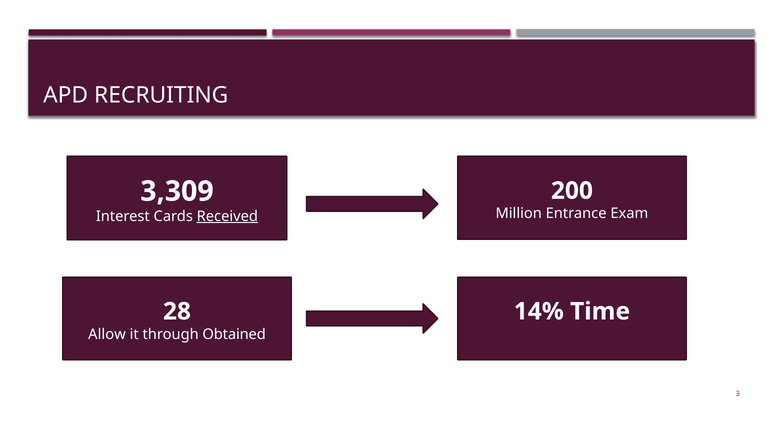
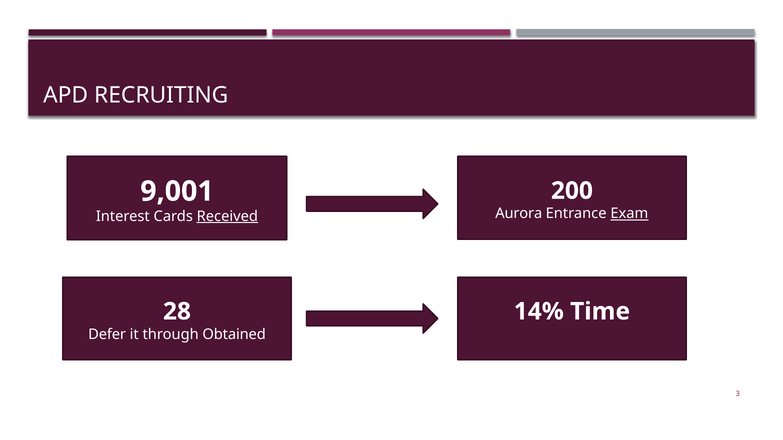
3,309: 3,309 -> 9,001 (177, 192)
Million: Million -> Aurora (519, 214)
Exam underline: none -> present (629, 214)
Allow: Allow -> Defer (107, 335)
